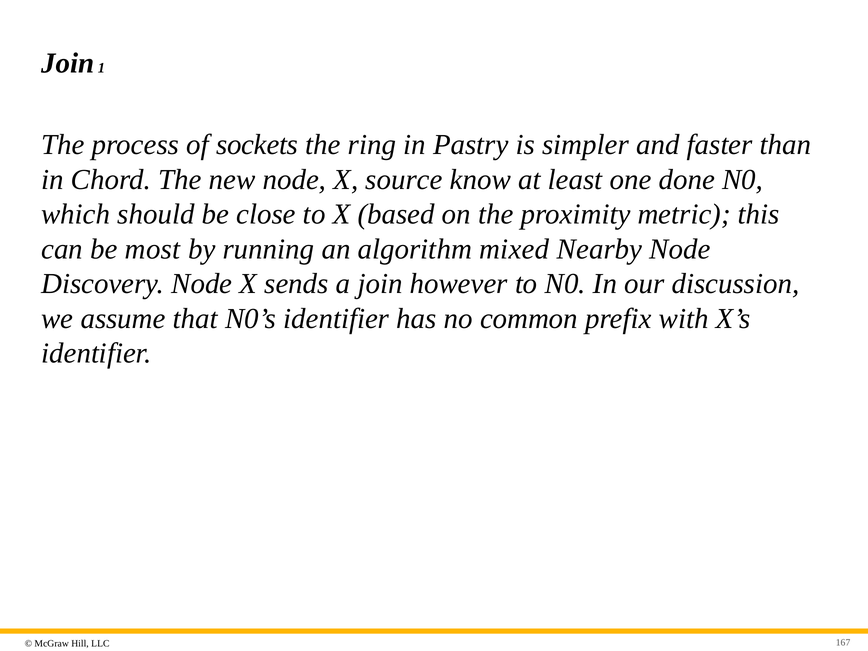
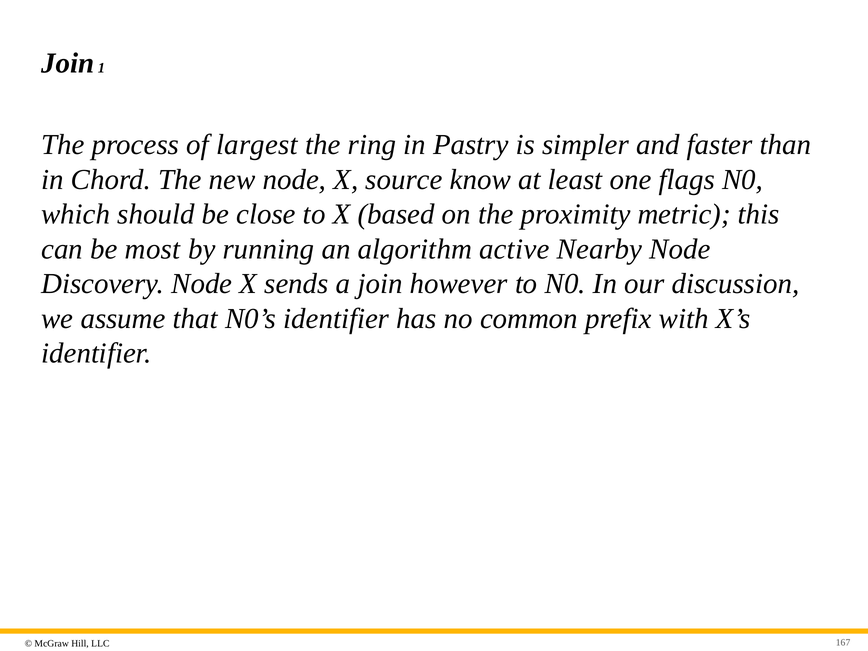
sockets: sockets -> largest (257, 145)
done: done -> flags (687, 180)
mixed: mixed -> active (514, 249)
